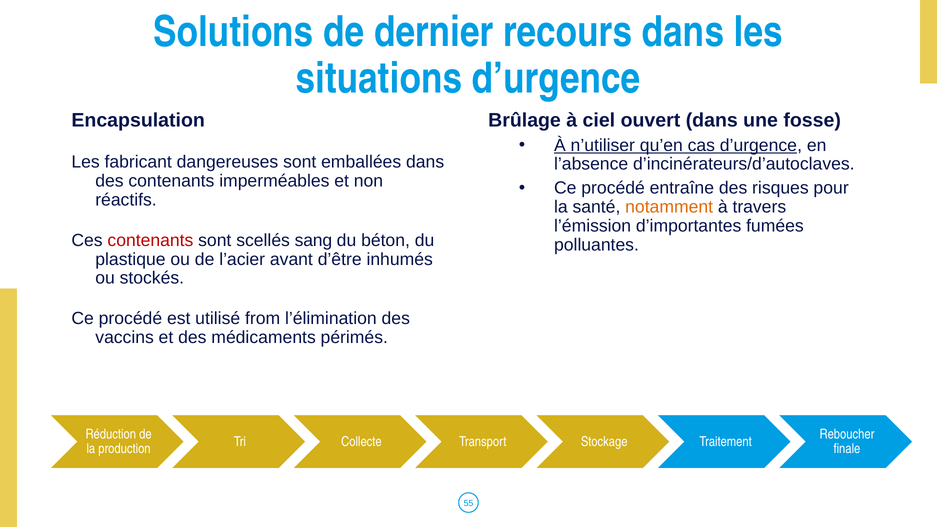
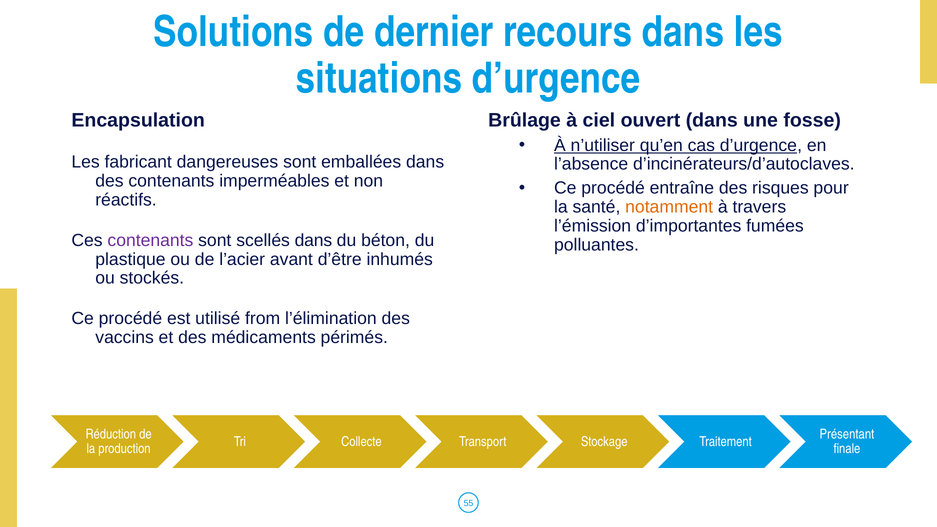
contenants colour: red -> purple (150, 240)
scellés sang: sang -> dans (313, 240)
Reboucher: Reboucher -> Présentant (847, 434)
